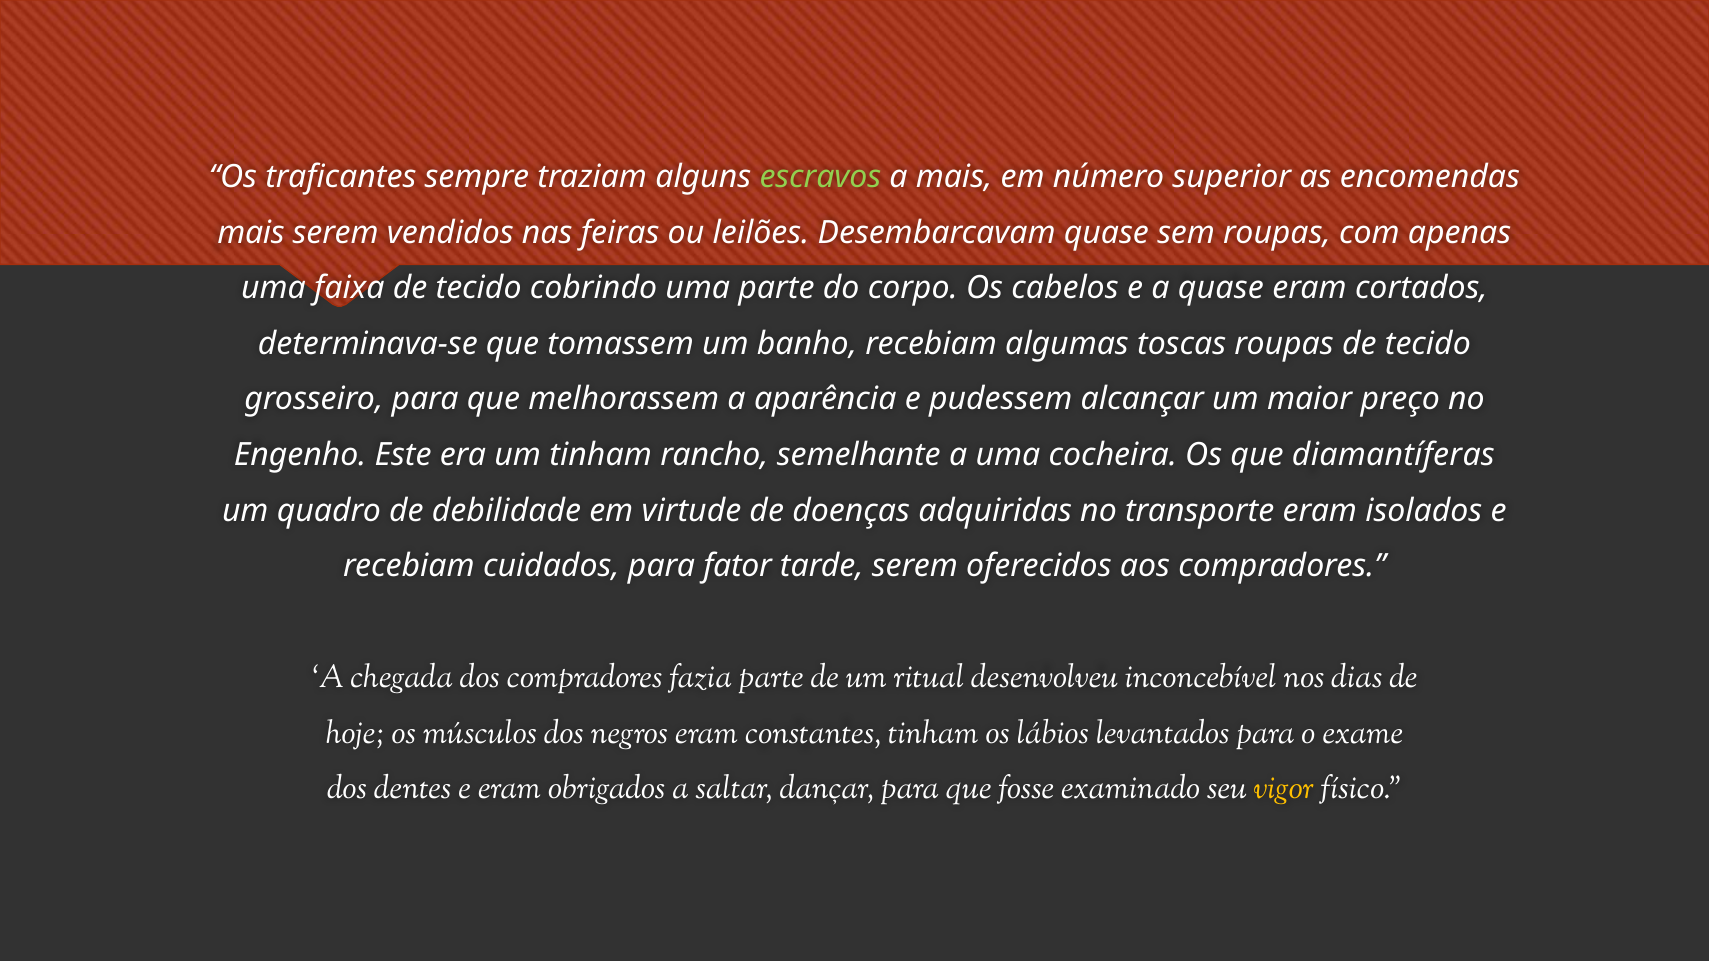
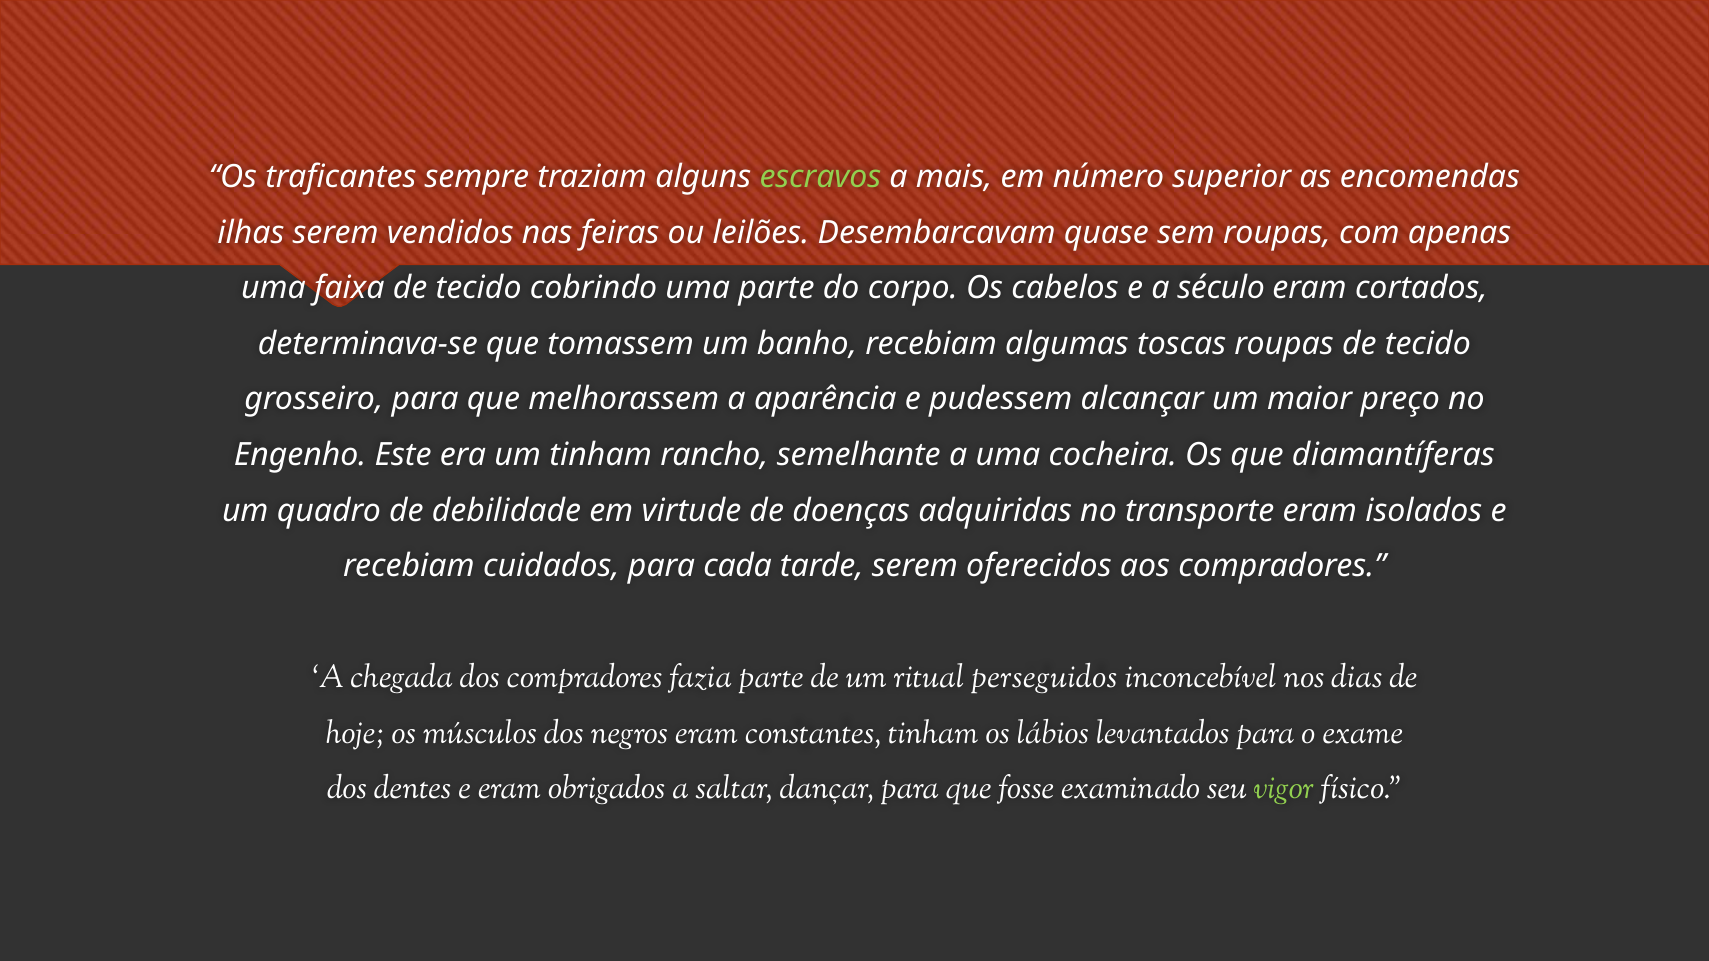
mais: mais -> ilhas (251, 233)
a quase: quase -> século (1221, 288)
fator: fator -> cada (738, 566)
desenvolveu: desenvolveu -> perseguidos (1044, 677)
vigor colour: yellow -> light green (1284, 788)
